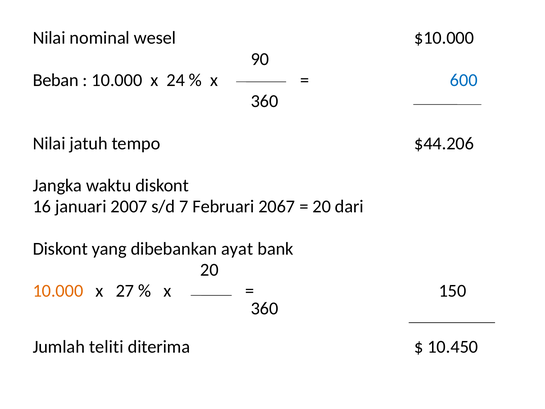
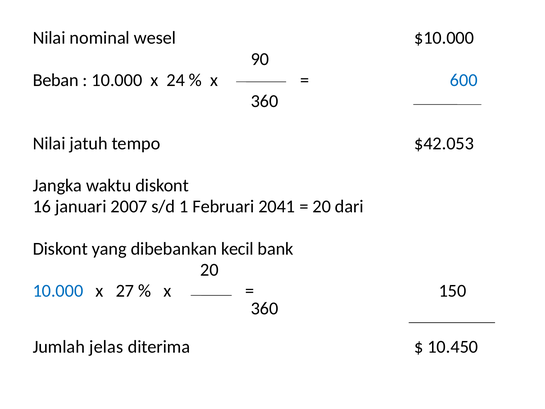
$44.206: $44.206 -> $42.053 (444, 143)
7: 7 -> 1 (184, 206)
2067: 2067 -> 2041 (277, 206)
ayat: ayat -> kecil (237, 249)
10.000 colour: orange -> blue (58, 291)
teliti: teliti -> jelas (106, 347)
